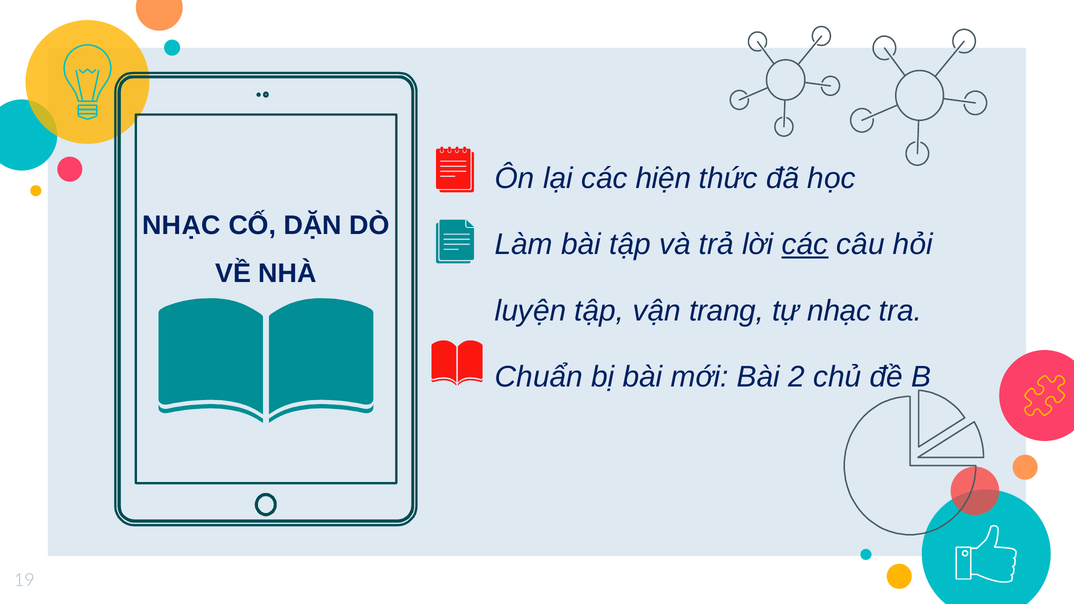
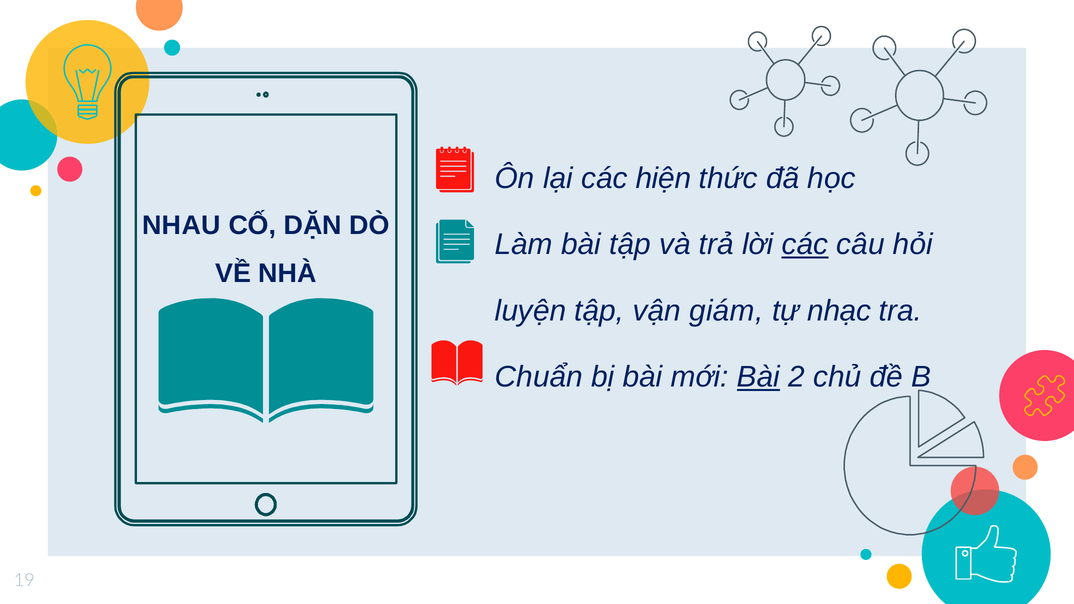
NHẠC: NHẠC -> NHAU (181, 225)
trang: trang -> giám (726, 311)
Bài underline: none -> present (759, 377)
